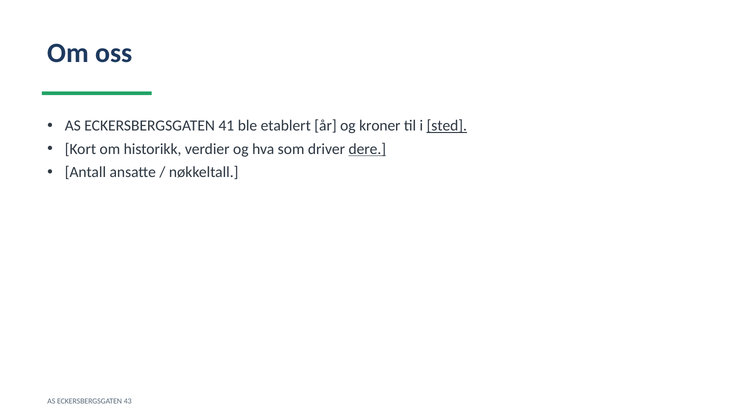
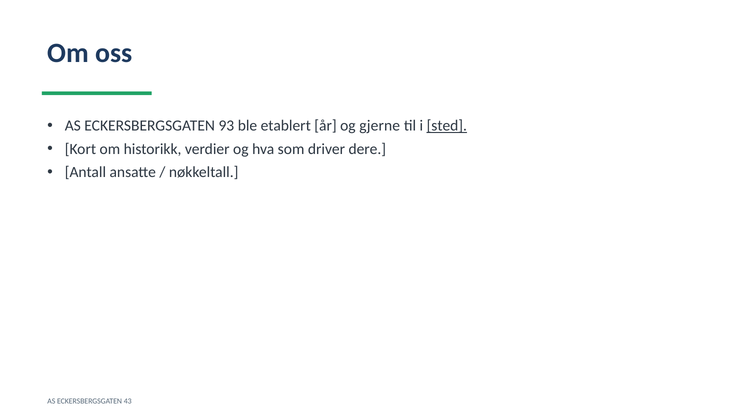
41: 41 -> 93 (226, 126)
kroner: kroner -> gjerne (380, 126)
dere underline: present -> none (367, 149)
